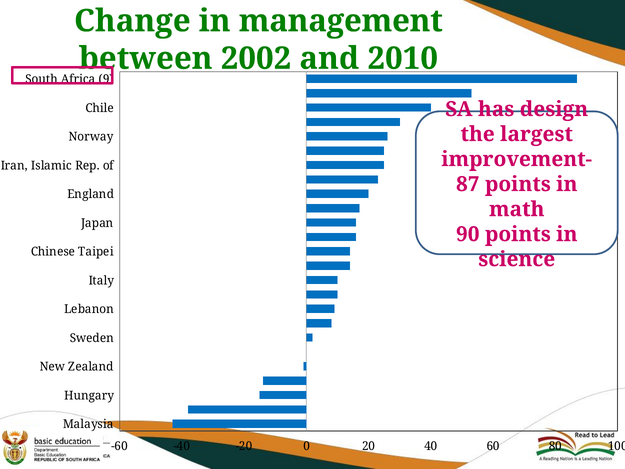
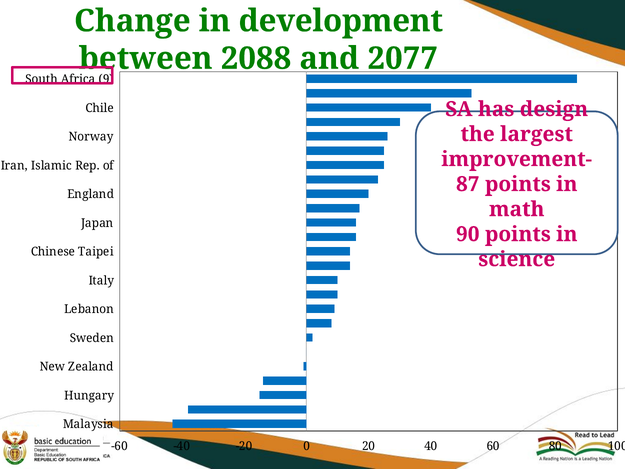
management: management -> development (341, 21)
2002: 2002 -> 2088 (256, 58)
2010: 2010 -> 2077 (403, 58)
